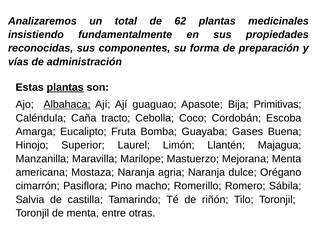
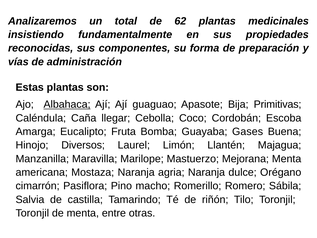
plantas underline: present -> none (65, 87)
tracto: tracto -> llegar (116, 118)
Superior: Superior -> Diversos (83, 145)
